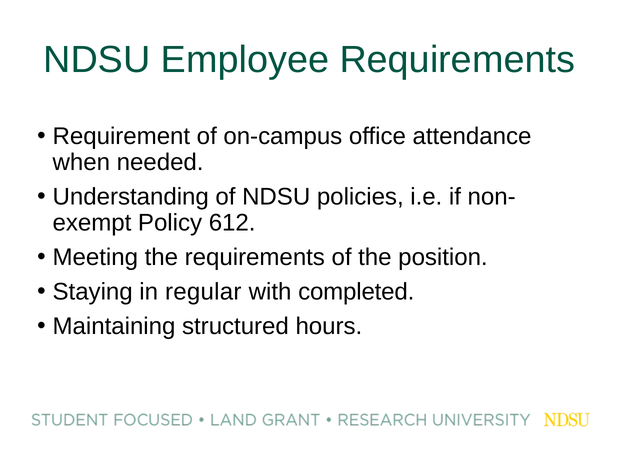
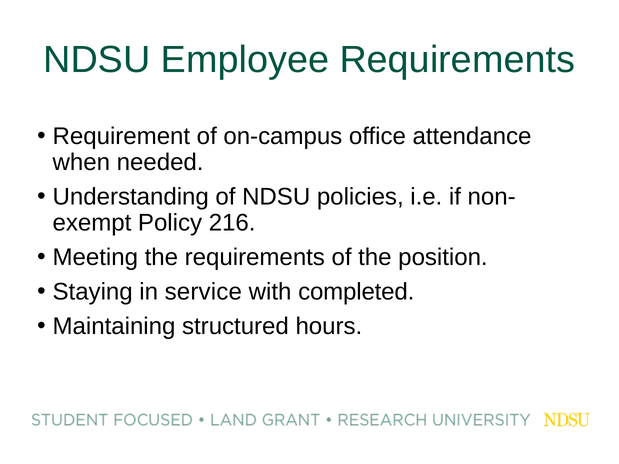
612: 612 -> 216 (232, 223)
regular: regular -> service (203, 292)
